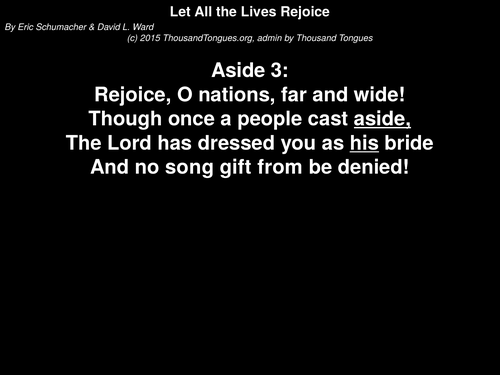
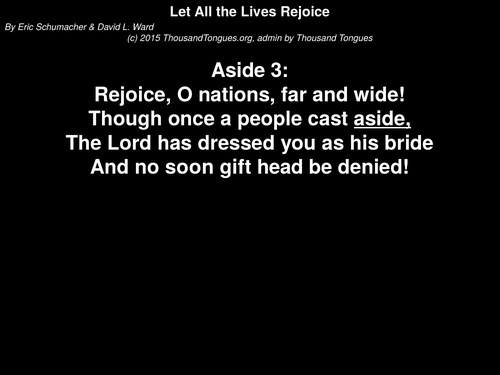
his underline: present -> none (364, 143)
song: song -> soon (190, 167)
from: from -> head (280, 167)
